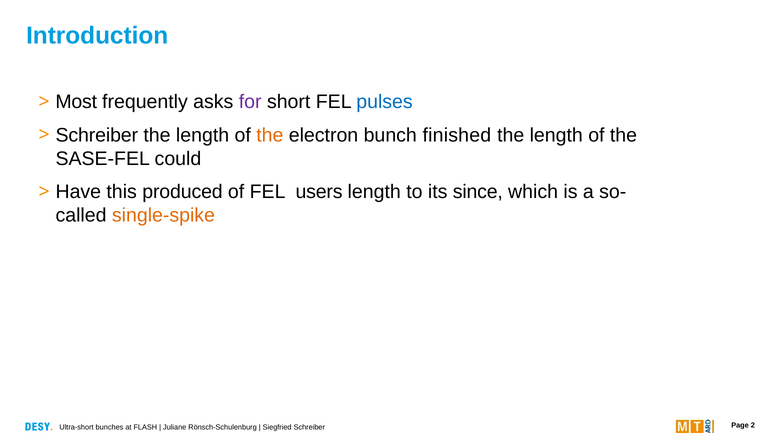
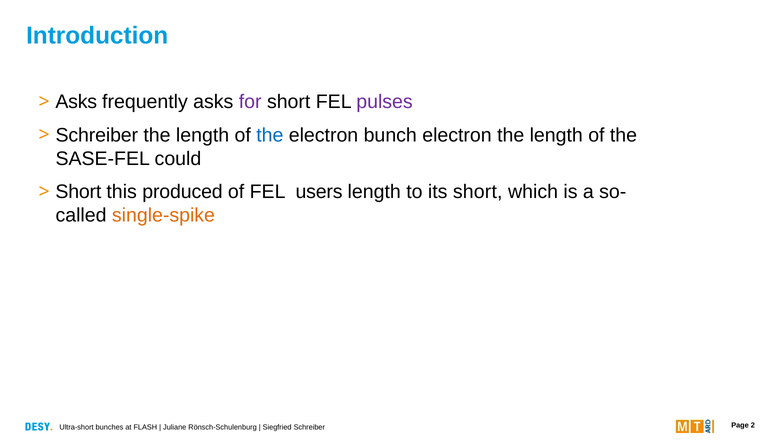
Most: Most -> Asks (76, 102)
pulses colour: blue -> purple (385, 102)
the colour: orange -> blue (270, 135)
bunch finished: finished -> electron (457, 135)
Have: Have -> Short (78, 192)
its since: since -> short (478, 192)
